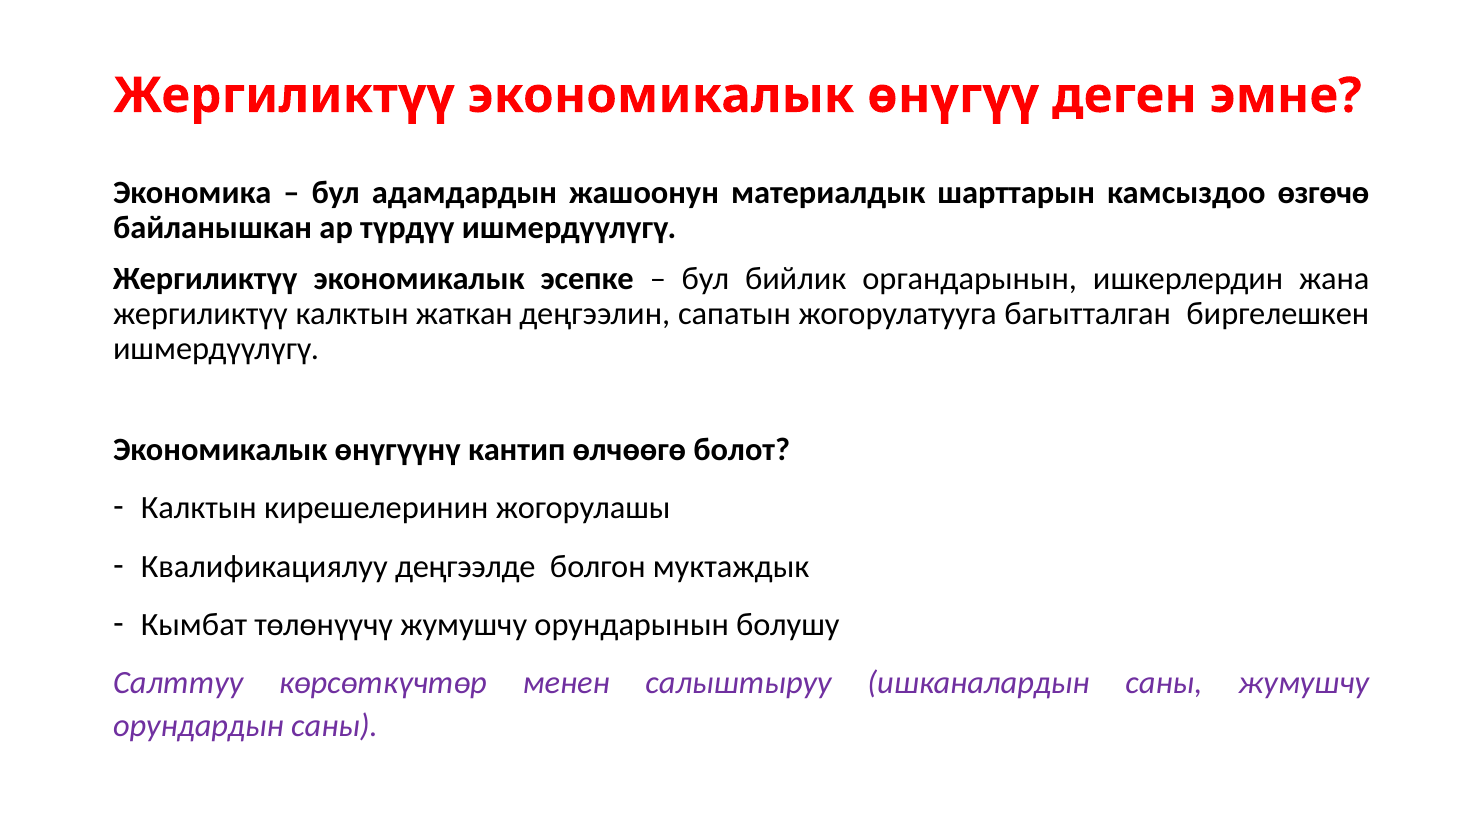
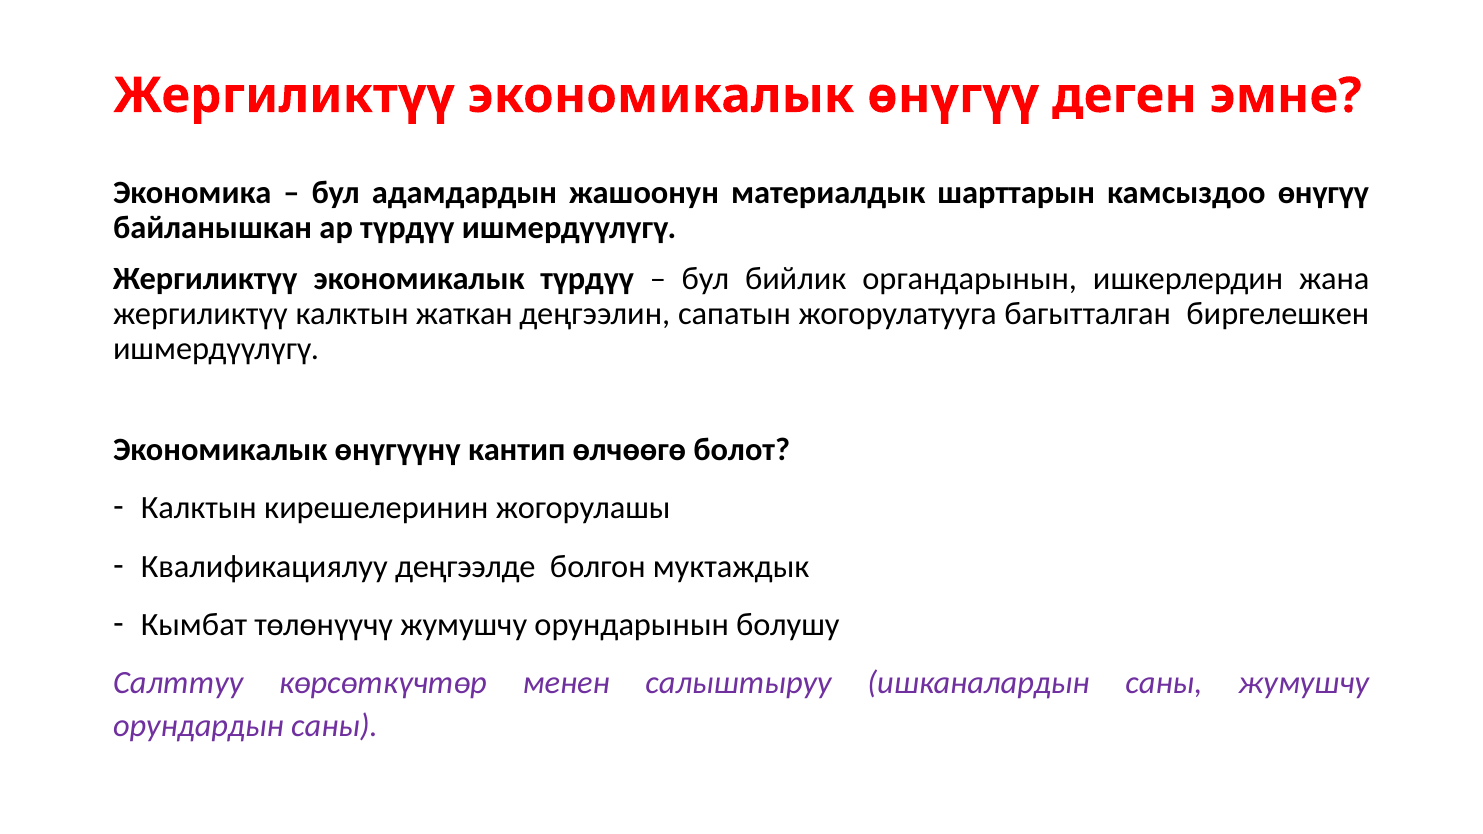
камсыздоо өзгөчө: өзгөчө -> өнүгүү (1323, 193)
экономикалык эсепке: эсепке -> түрдүү (587, 278)
